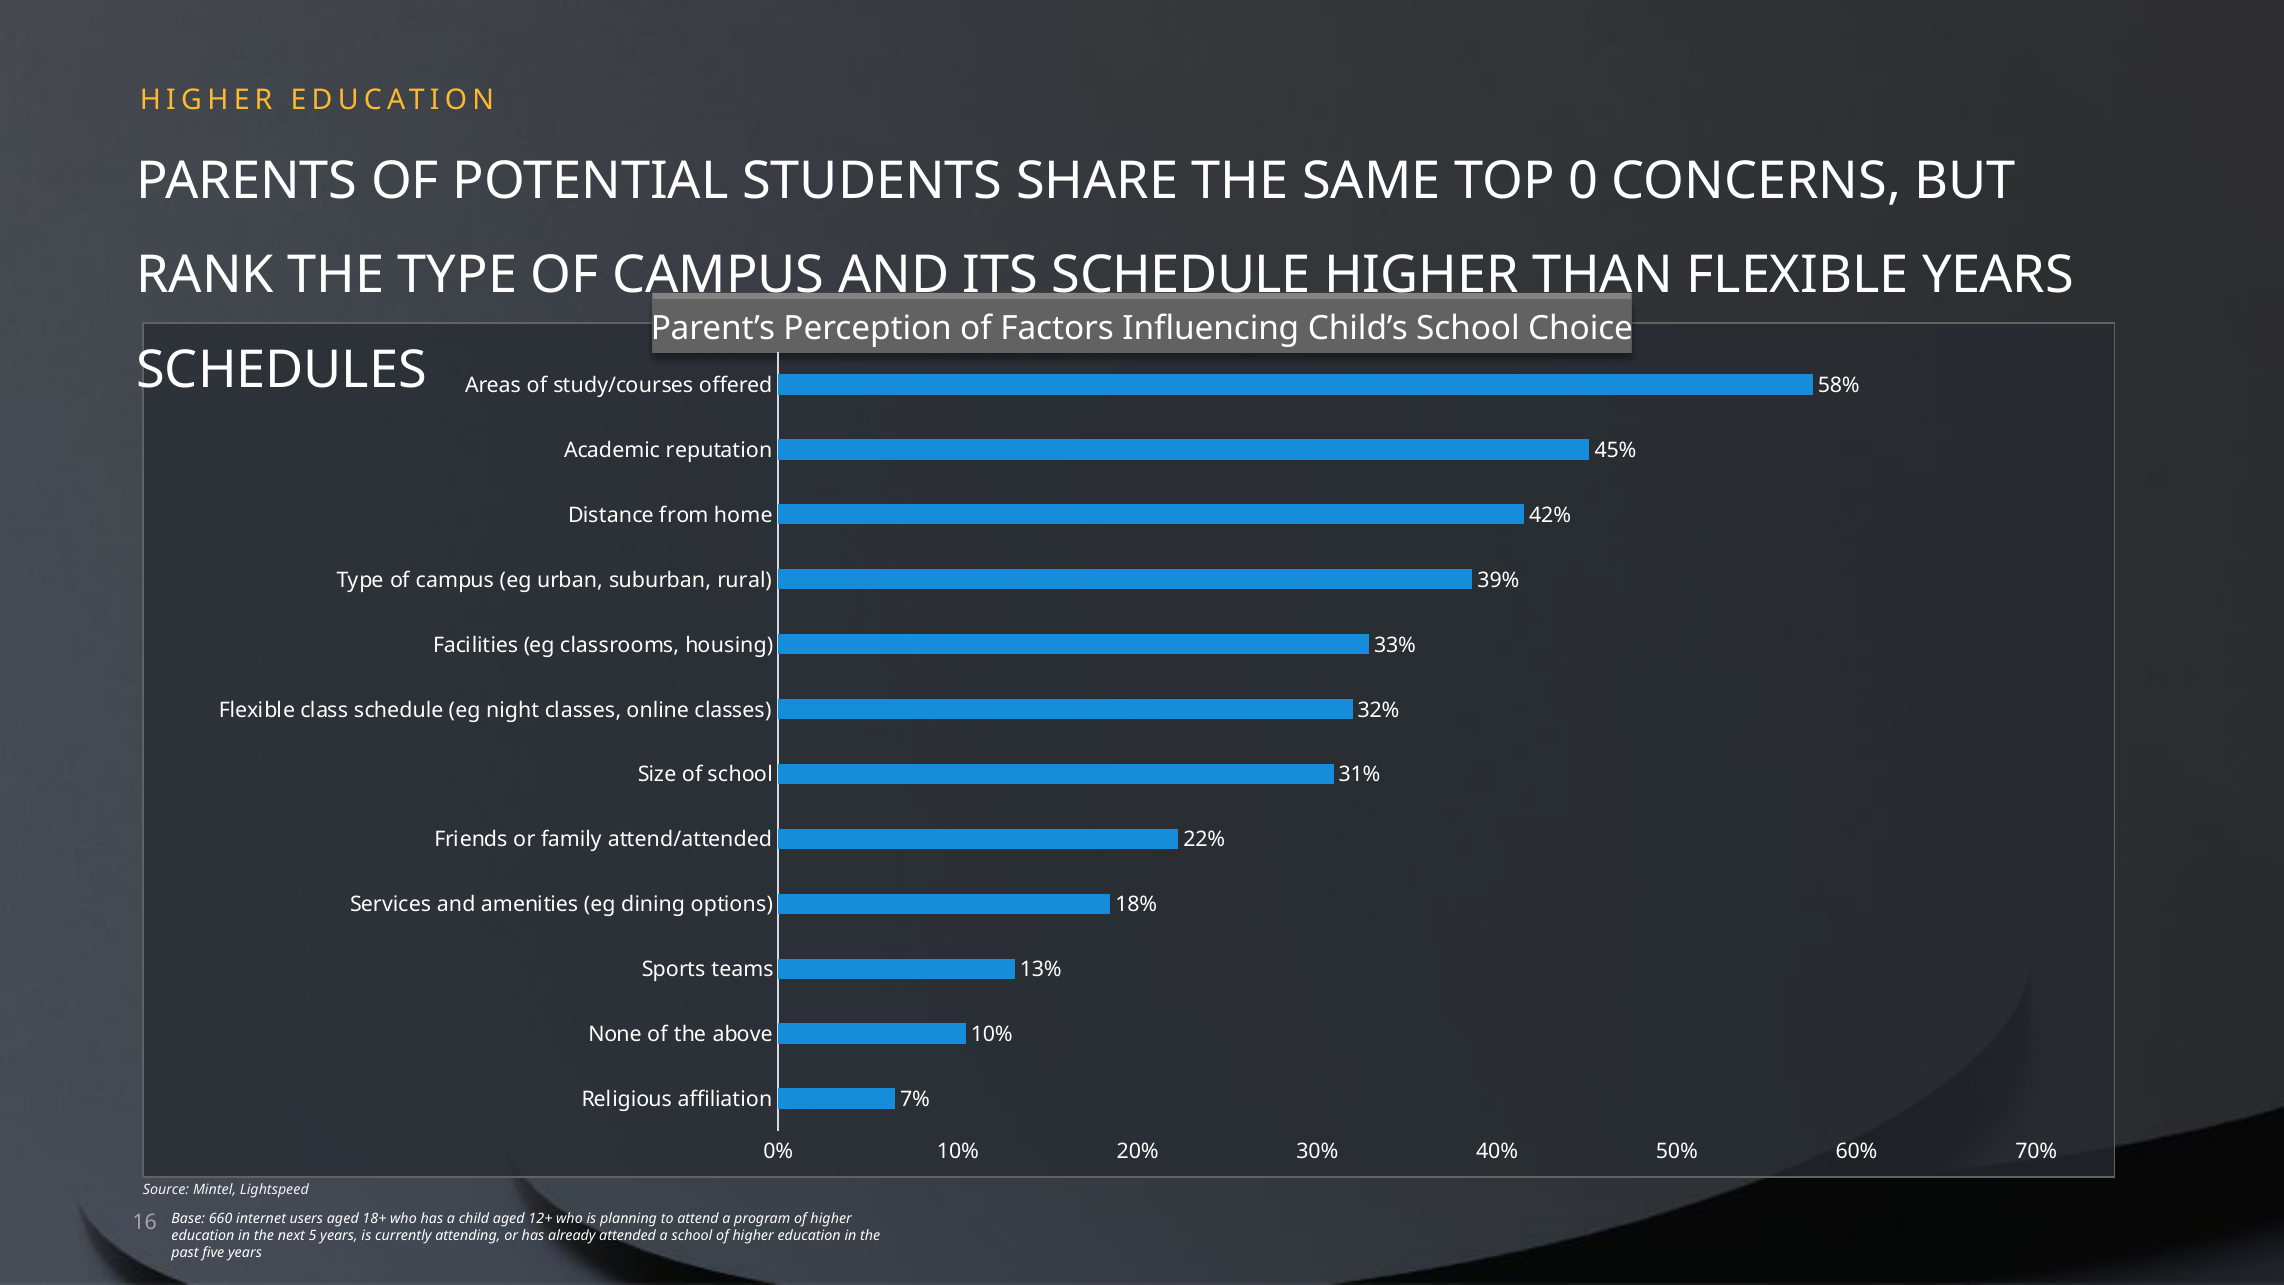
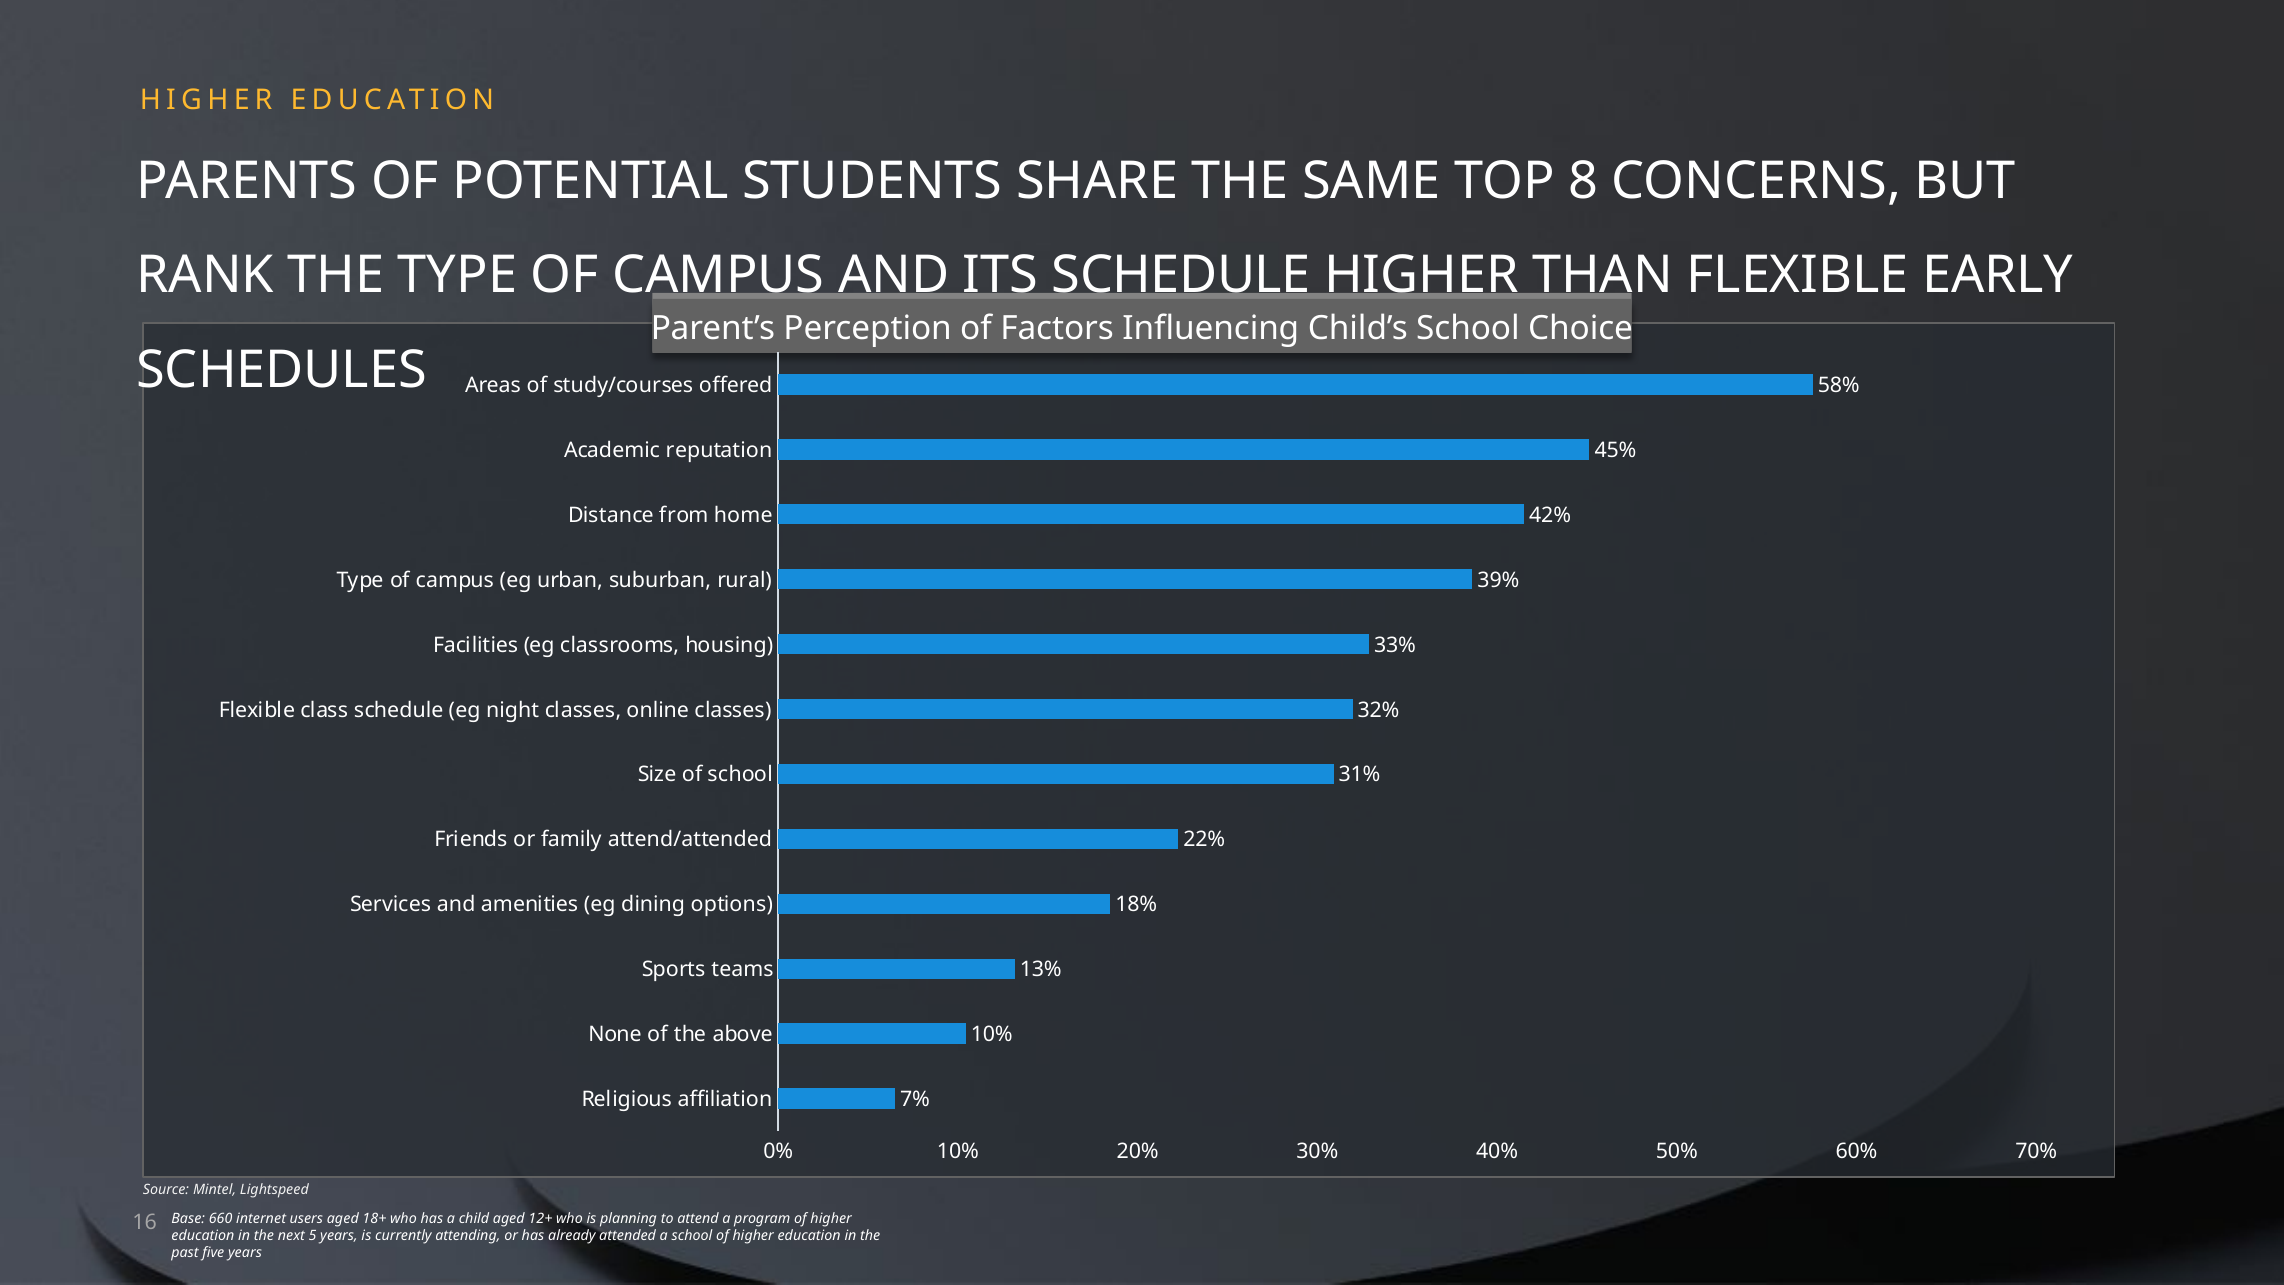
0: 0 -> 8 (1583, 181)
FLEXIBLE YEARS: YEARS -> EARLY (1998, 275)
